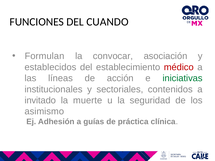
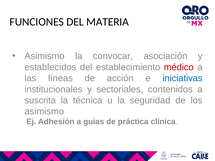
CUANDO: CUANDO -> MATERIA (108, 22)
Formulan: Formulan -> Asimismo (45, 56)
iniciativas colour: green -> blue (183, 78)
invitado: invitado -> suscrita (40, 101)
muerte: muerte -> técnica (88, 101)
